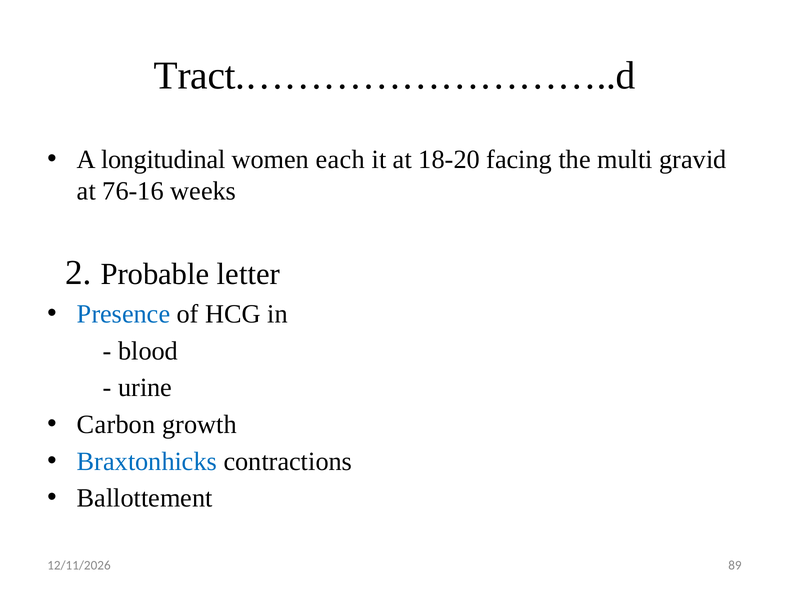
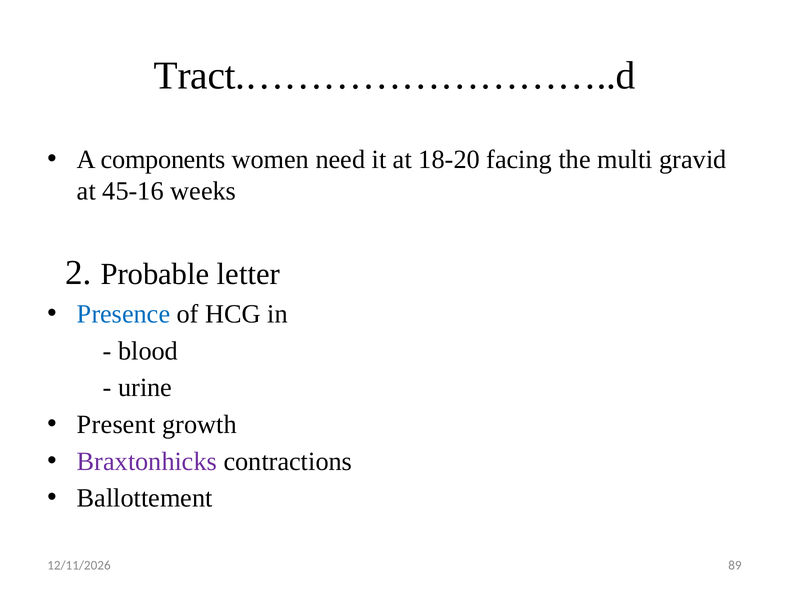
longitudinal: longitudinal -> components (163, 160)
each: each -> need (340, 160)
76-16: 76-16 -> 45-16 (133, 191)
Carbon: Carbon -> Present (116, 424)
Braxtonhicks colour: blue -> purple (147, 461)
